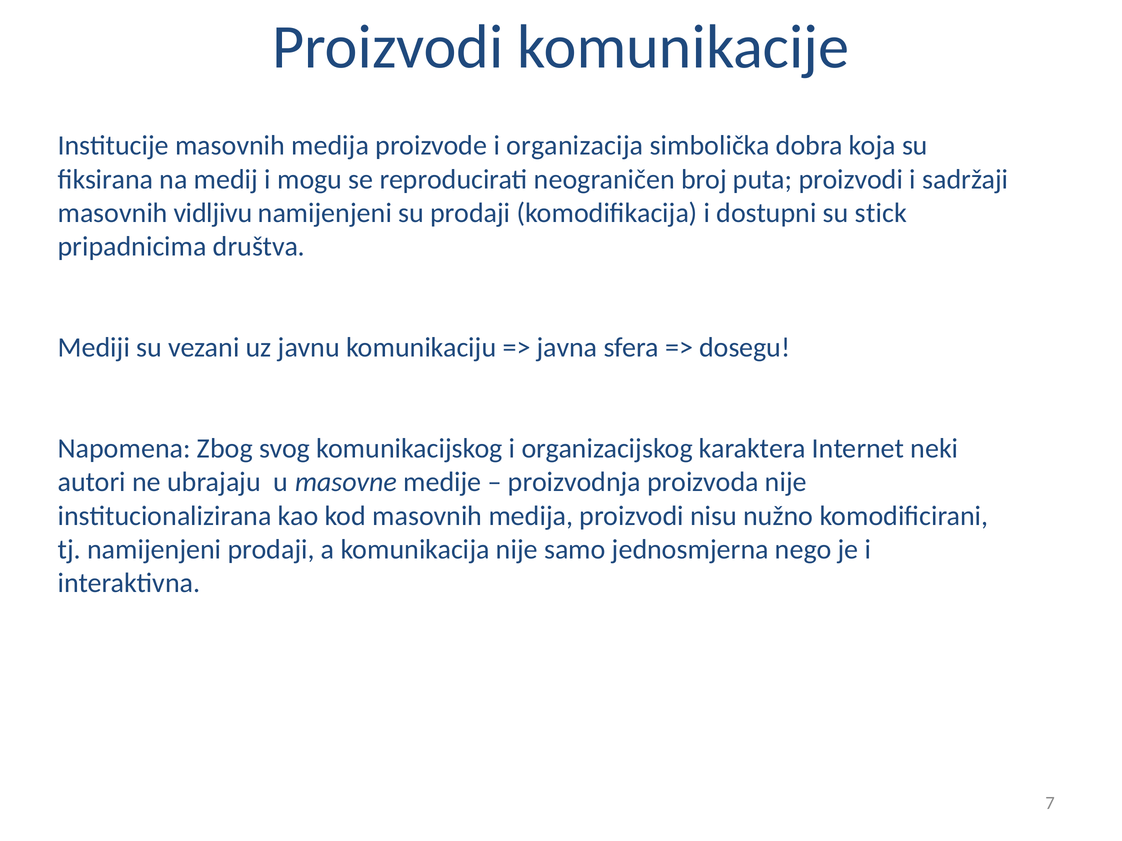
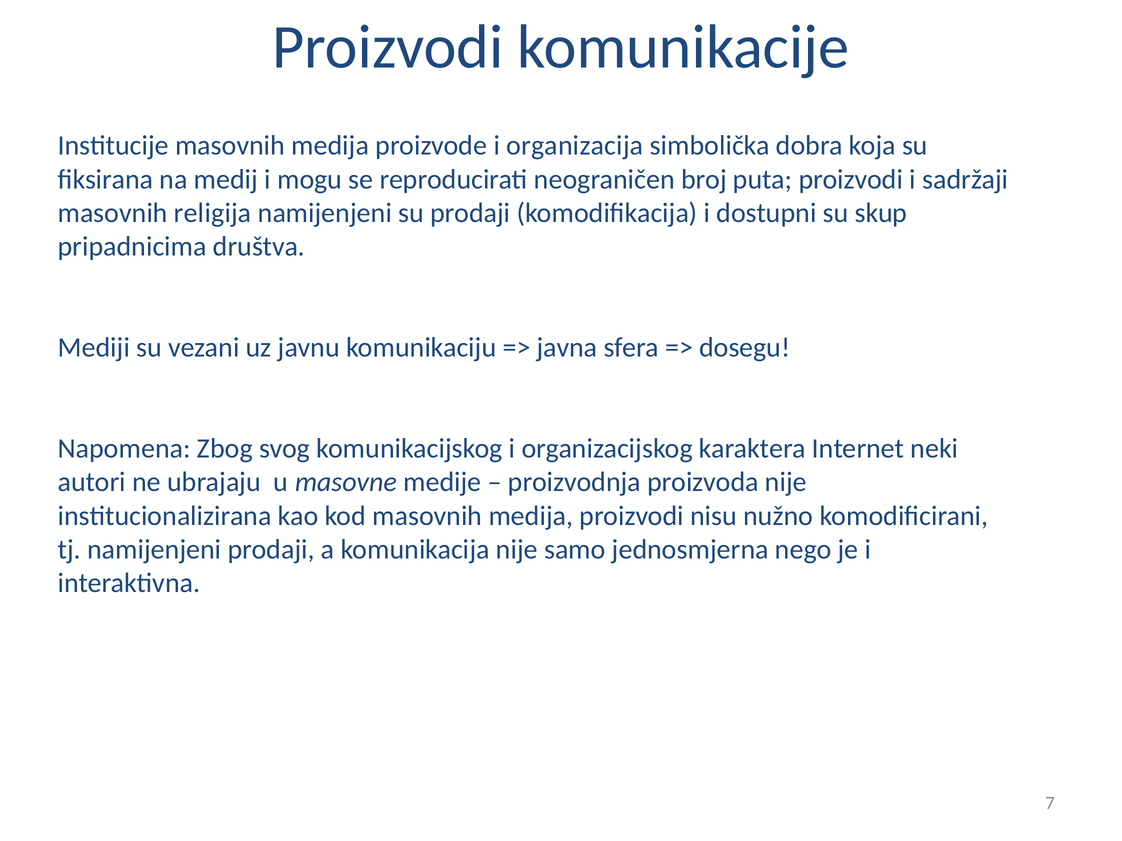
vidljivu: vidljivu -> religija (213, 213)
stick: stick -> skup (881, 213)
